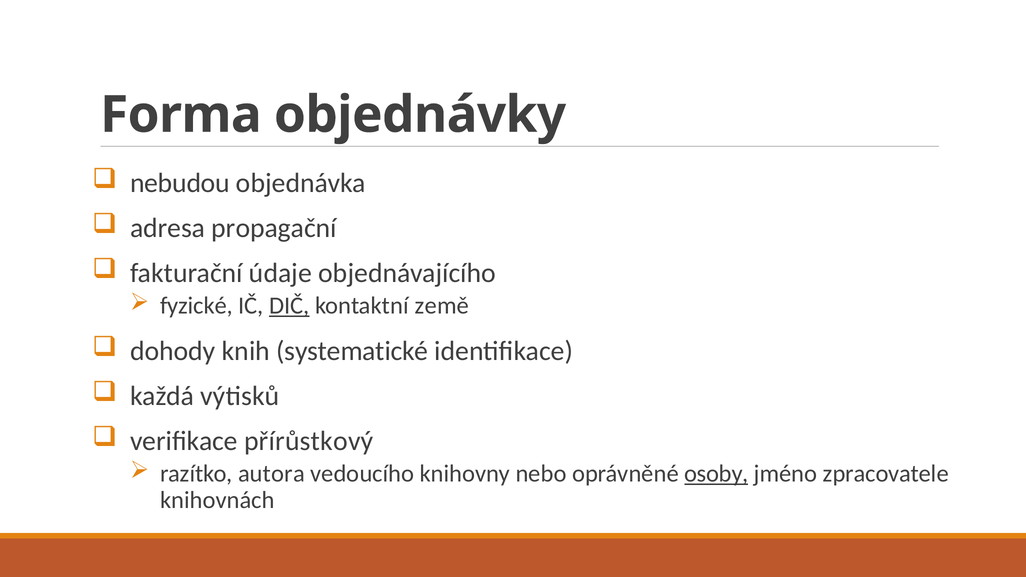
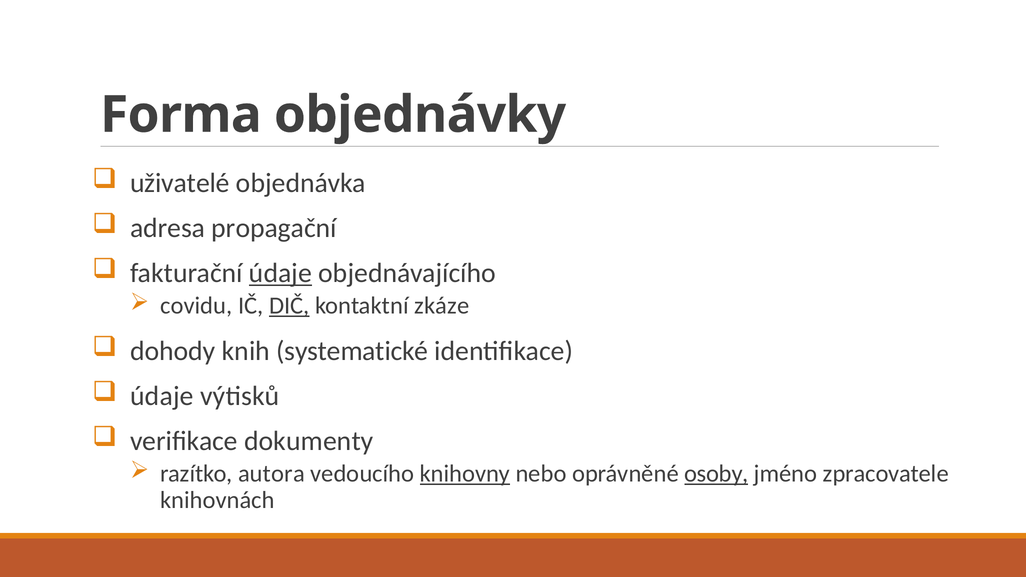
nebudou: nebudou -> uživatelé (180, 183)
údaje underline: none -> present (280, 273)
fyzické: fyzické -> covidu (196, 306)
země: země -> zkáze (442, 306)
každá: každá -> údaje (162, 396)
přírůstkový: přírůstkový -> dokumenty (309, 441)
knihovny underline: none -> present (465, 474)
